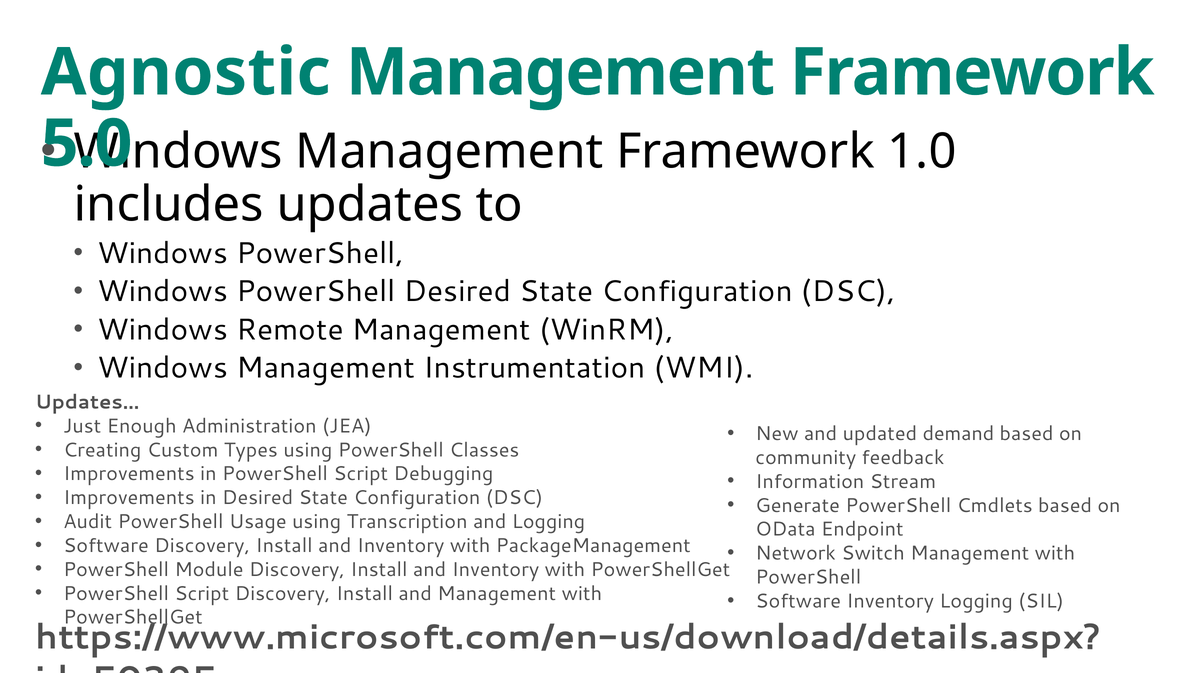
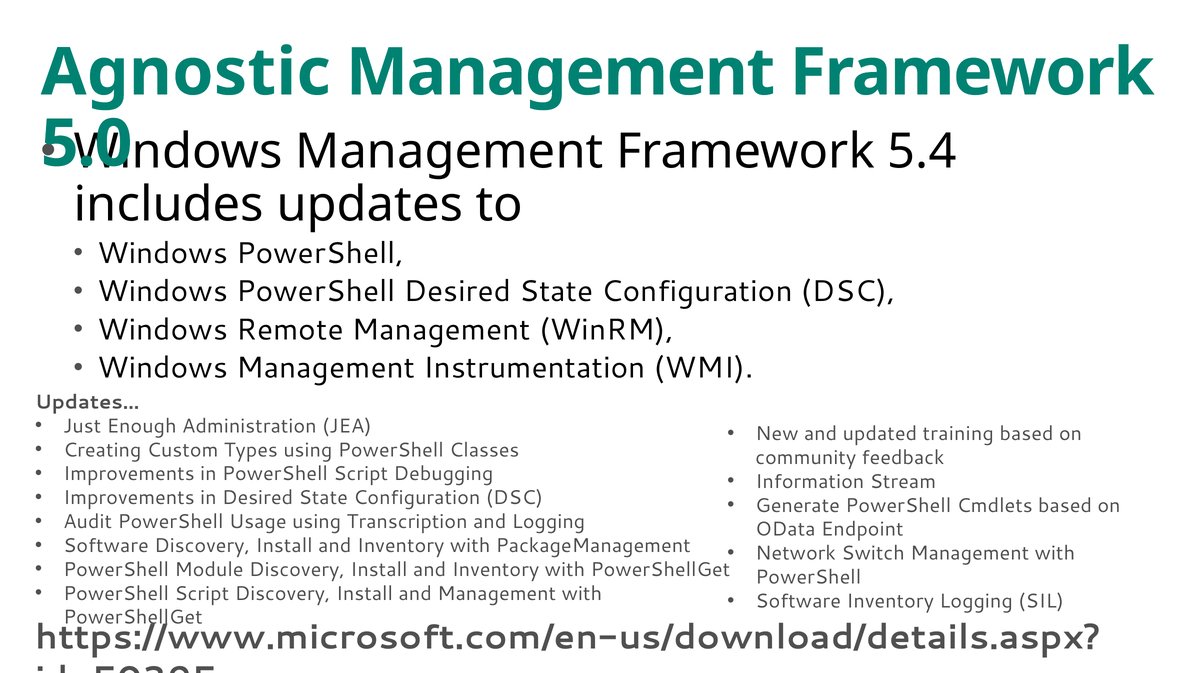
1.0: 1.0 -> 5.4 (922, 152)
demand: demand -> training (958, 434)
